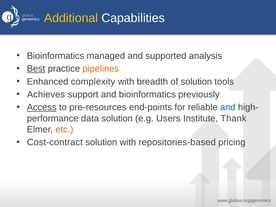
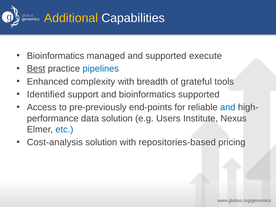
analysis: analysis -> execute (205, 56)
pipelines colour: orange -> blue (101, 69)
of solution: solution -> grateful (196, 82)
Achieves: Achieves -> Identified (46, 94)
bioinformatics previously: previously -> supported (199, 94)
Access underline: present -> none (42, 107)
pre-resources: pre-resources -> pre-previously (98, 107)
Thank: Thank -> Nexus (234, 118)
etc colour: orange -> blue (64, 129)
Cost-contract: Cost-contract -> Cost-analysis (55, 142)
